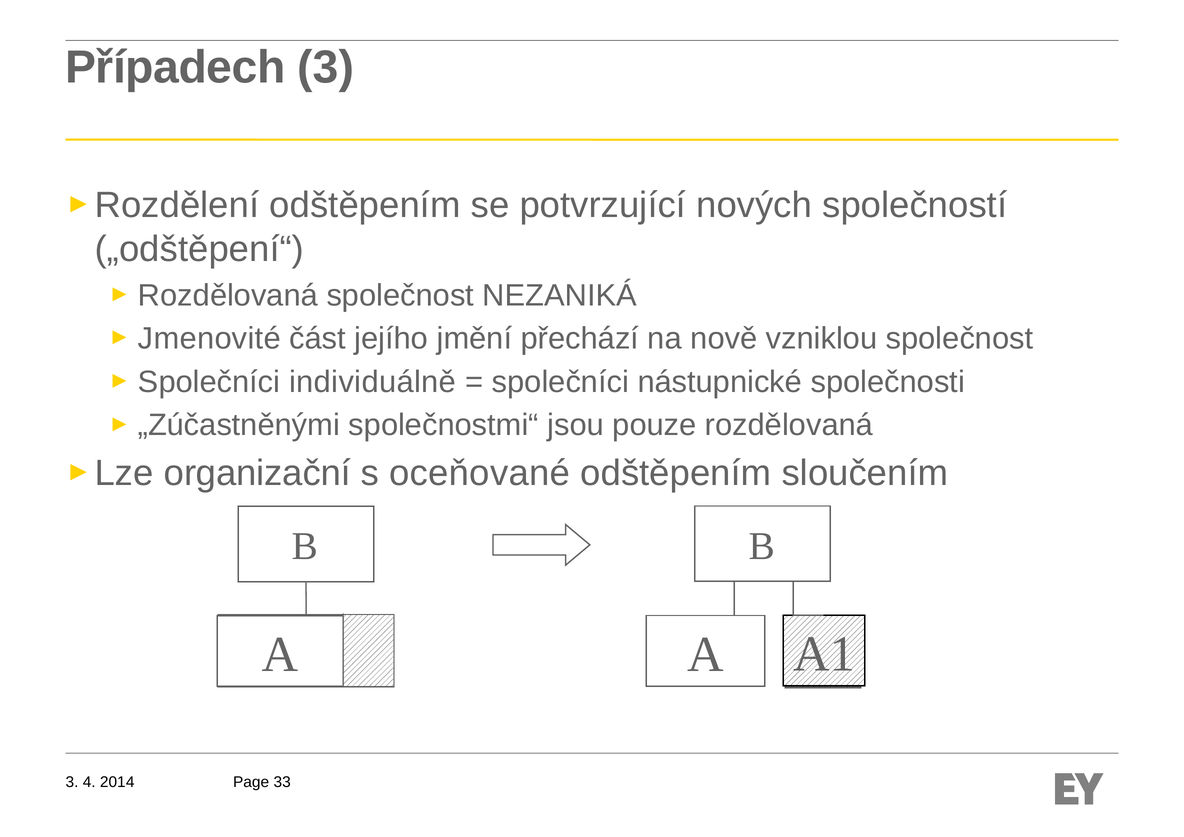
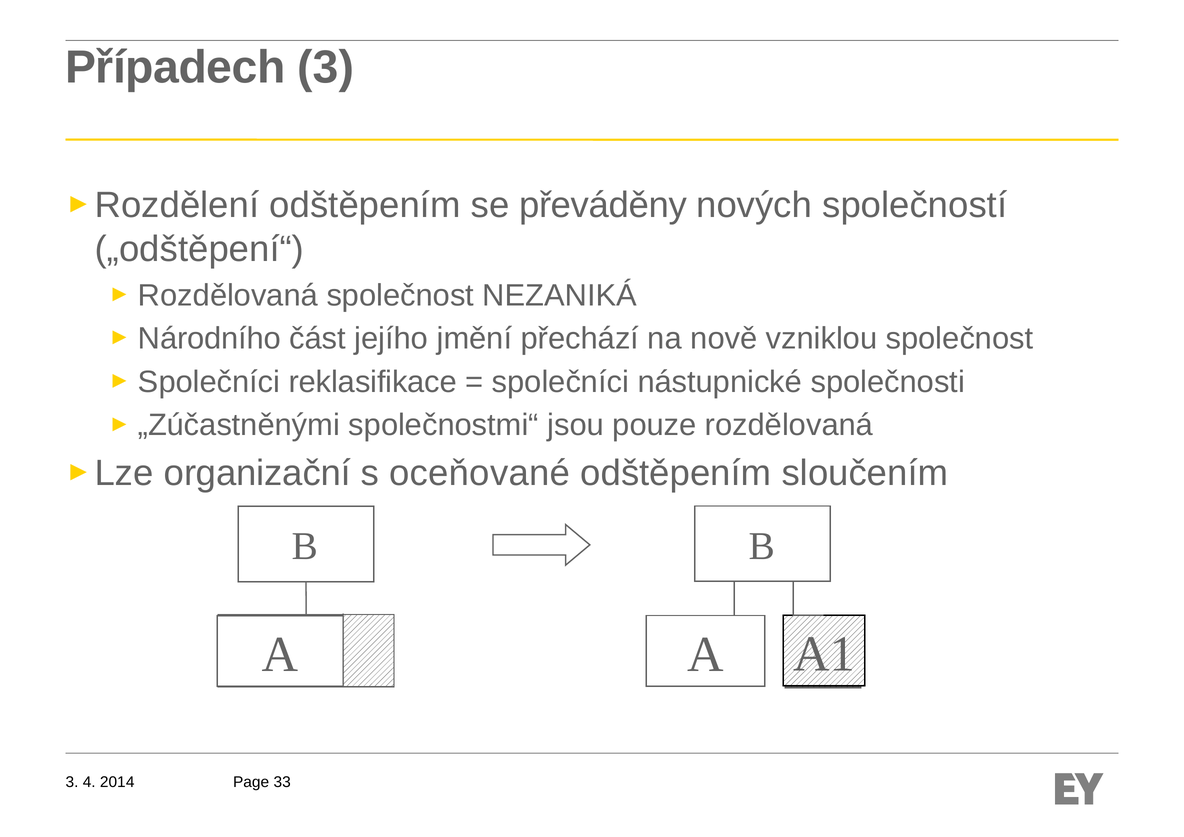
potvrzující: potvrzující -> převáděny (603, 205)
Jmenovité: Jmenovité -> Národního (210, 339)
individuálně: individuálně -> reklasifikace (373, 382)
